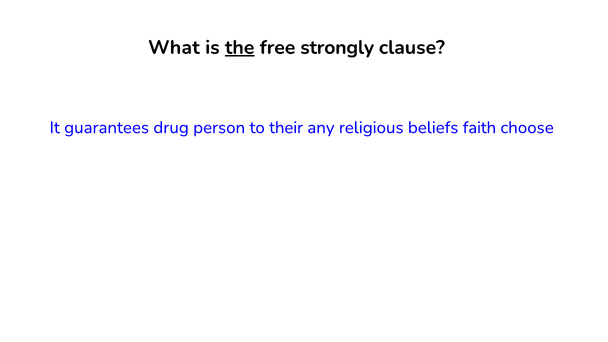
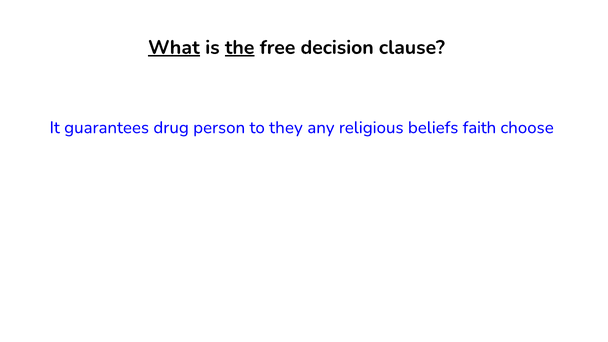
What underline: none -> present (174, 47)
strongly: strongly -> decision (337, 47)
their: their -> they (286, 128)
